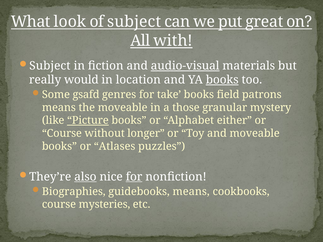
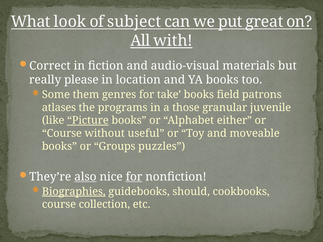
Subject: Subject -> Correct (50, 66)
audio-visual underline: present -> none (185, 66)
would: would -> please (81, 80)
books underline: present -> none (222, 80)
gsafd: gsafd -> them (86, 95)
means: means -> atlases (59, 108)
the moveable: moveable -> programs (123, 108)
mystery: mystery -> juvenile (271, 108)
longer: longer -> useful (146, 133)
Atlases: Atlases -> Groups (115, 146)
Biographies underline: none -> present (74, 192)
guidebooks means: means -> should (191, 192)
mysteries: mysteries -> collection (104, 205)
